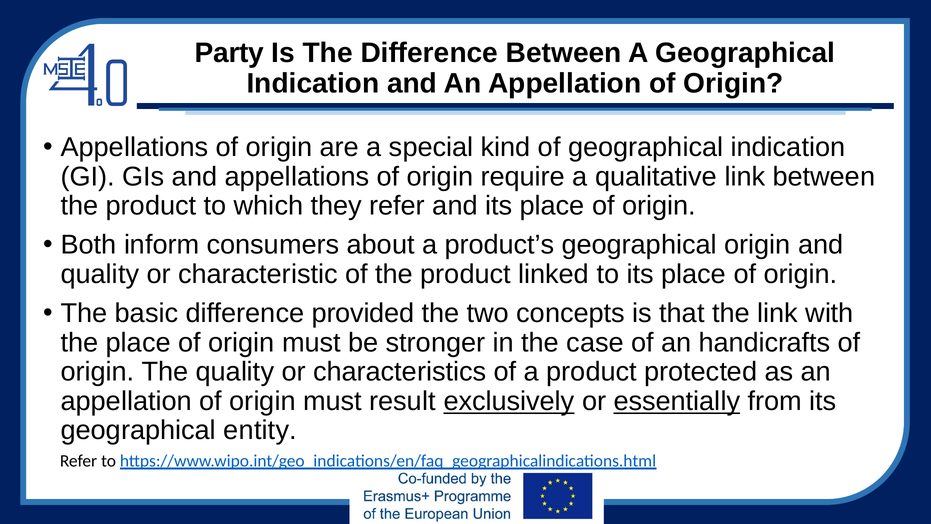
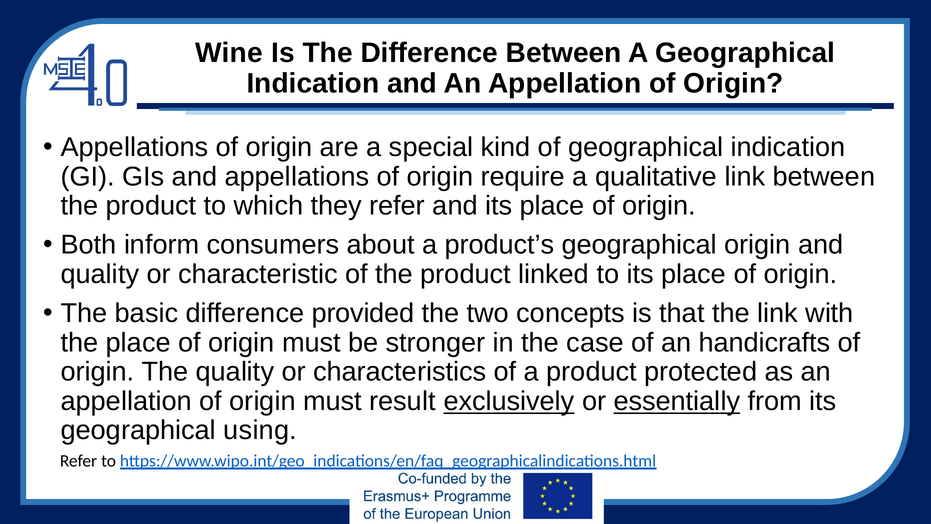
Party: Party -> Wine (229, 53)
entity: entity -> using (260, 430)
